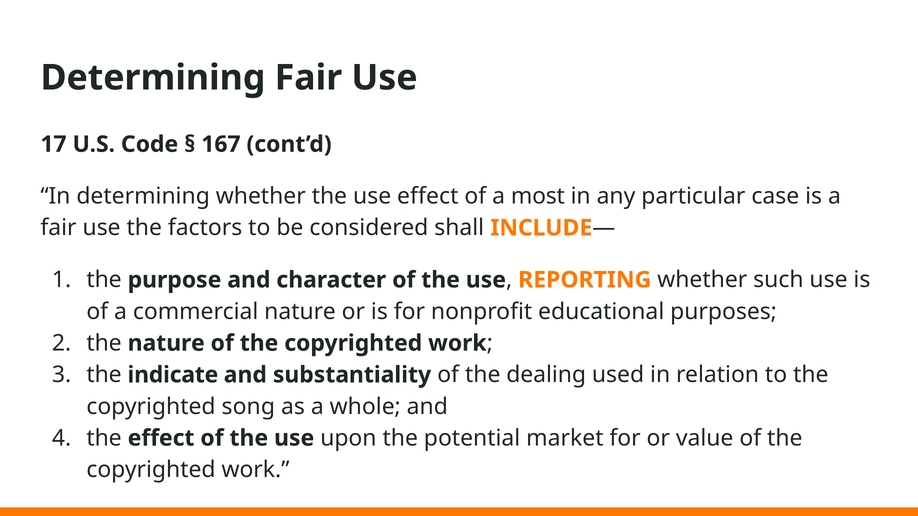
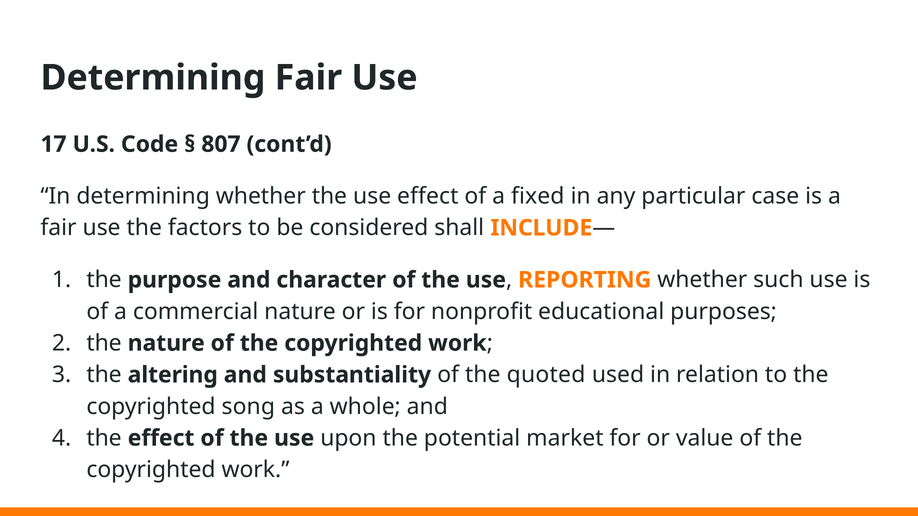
167: 167 -> 807 (221, 144)
most: most -> fixed (538, 196)
indicate: indicate -> altering (173, 375)
dealing: dealing -> quoted (546, 375)
